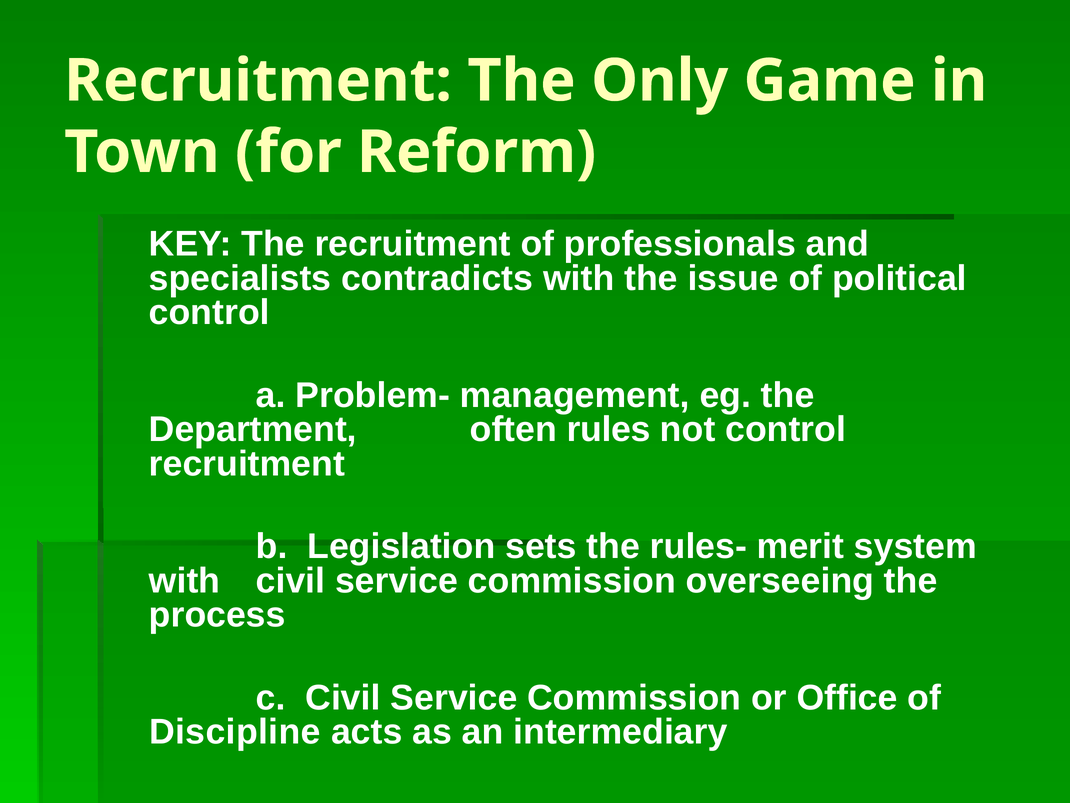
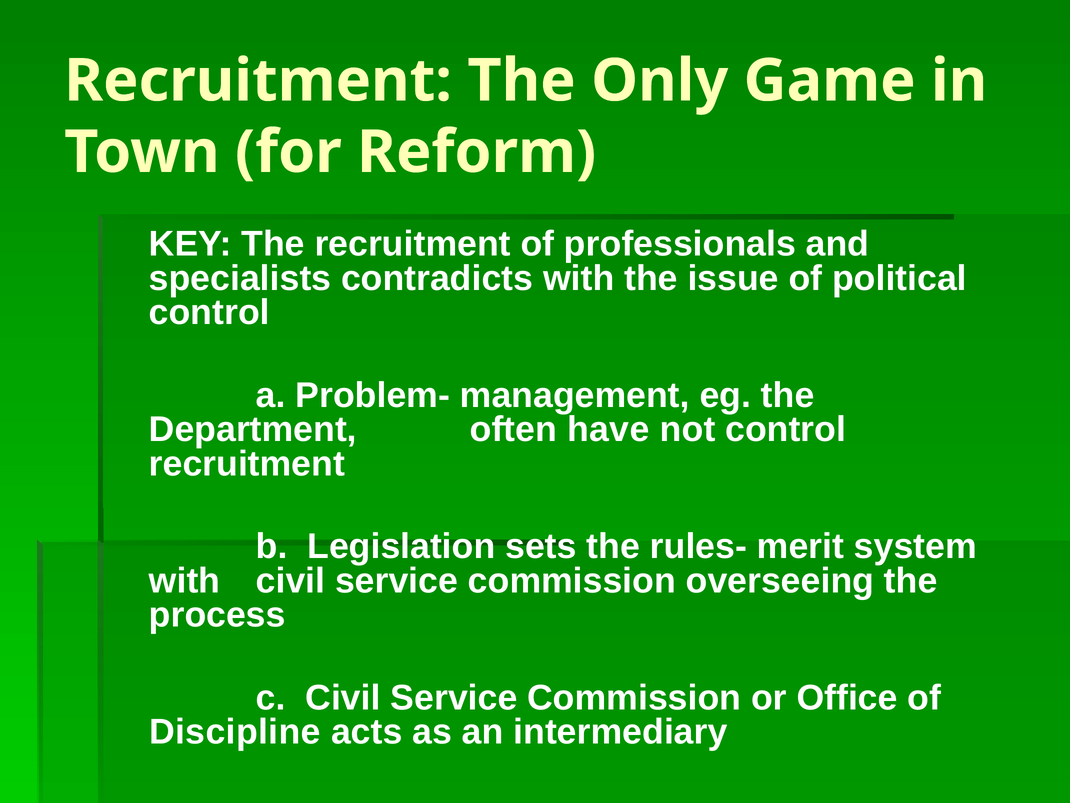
rules: rules -> have (608, 429)
